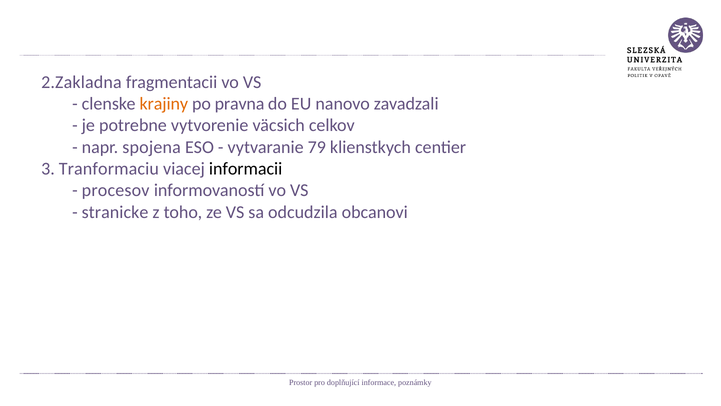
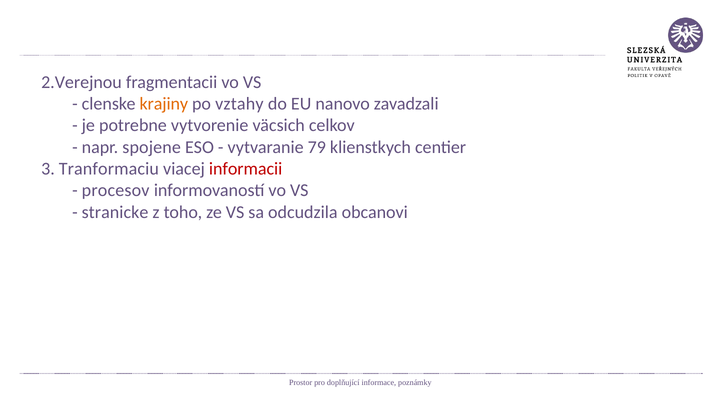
2.Zakladna: 2.Zakladna -> 2.Verejnou (81, 82)
pravna: pravna -> vztahy (239, 104)
spojena: spojena -> spojene (152, 147)
informacii colour: black -> red (246, 169)
